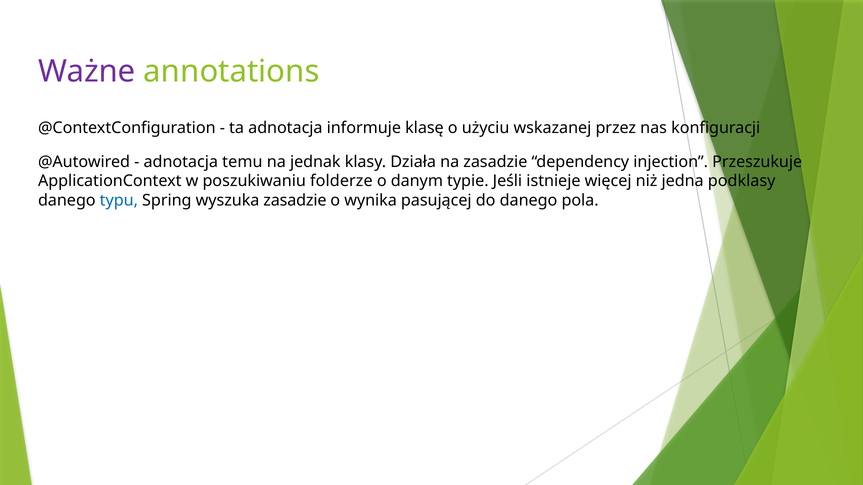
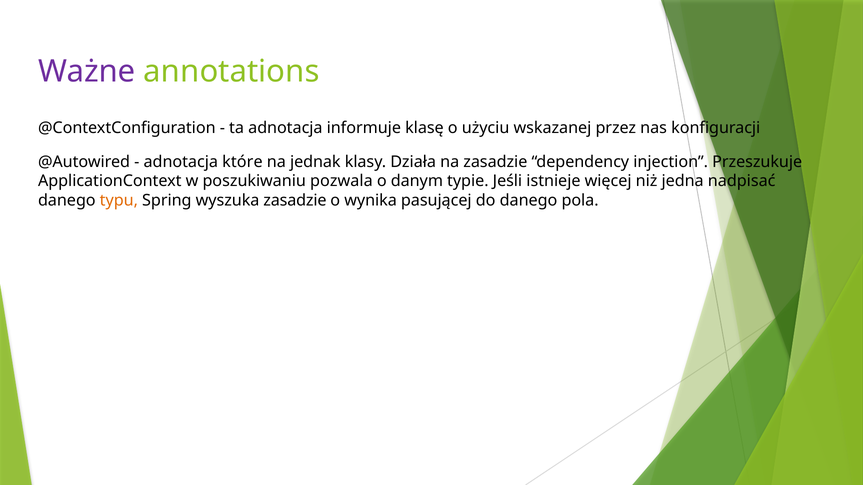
temu: temu -> które (242, 162)
folderze: folderze -> pozwala (341, 181)
podklasy: podklasy -> nadpisać (742, 181)
typu colour: blue -> orange (119, 201)
